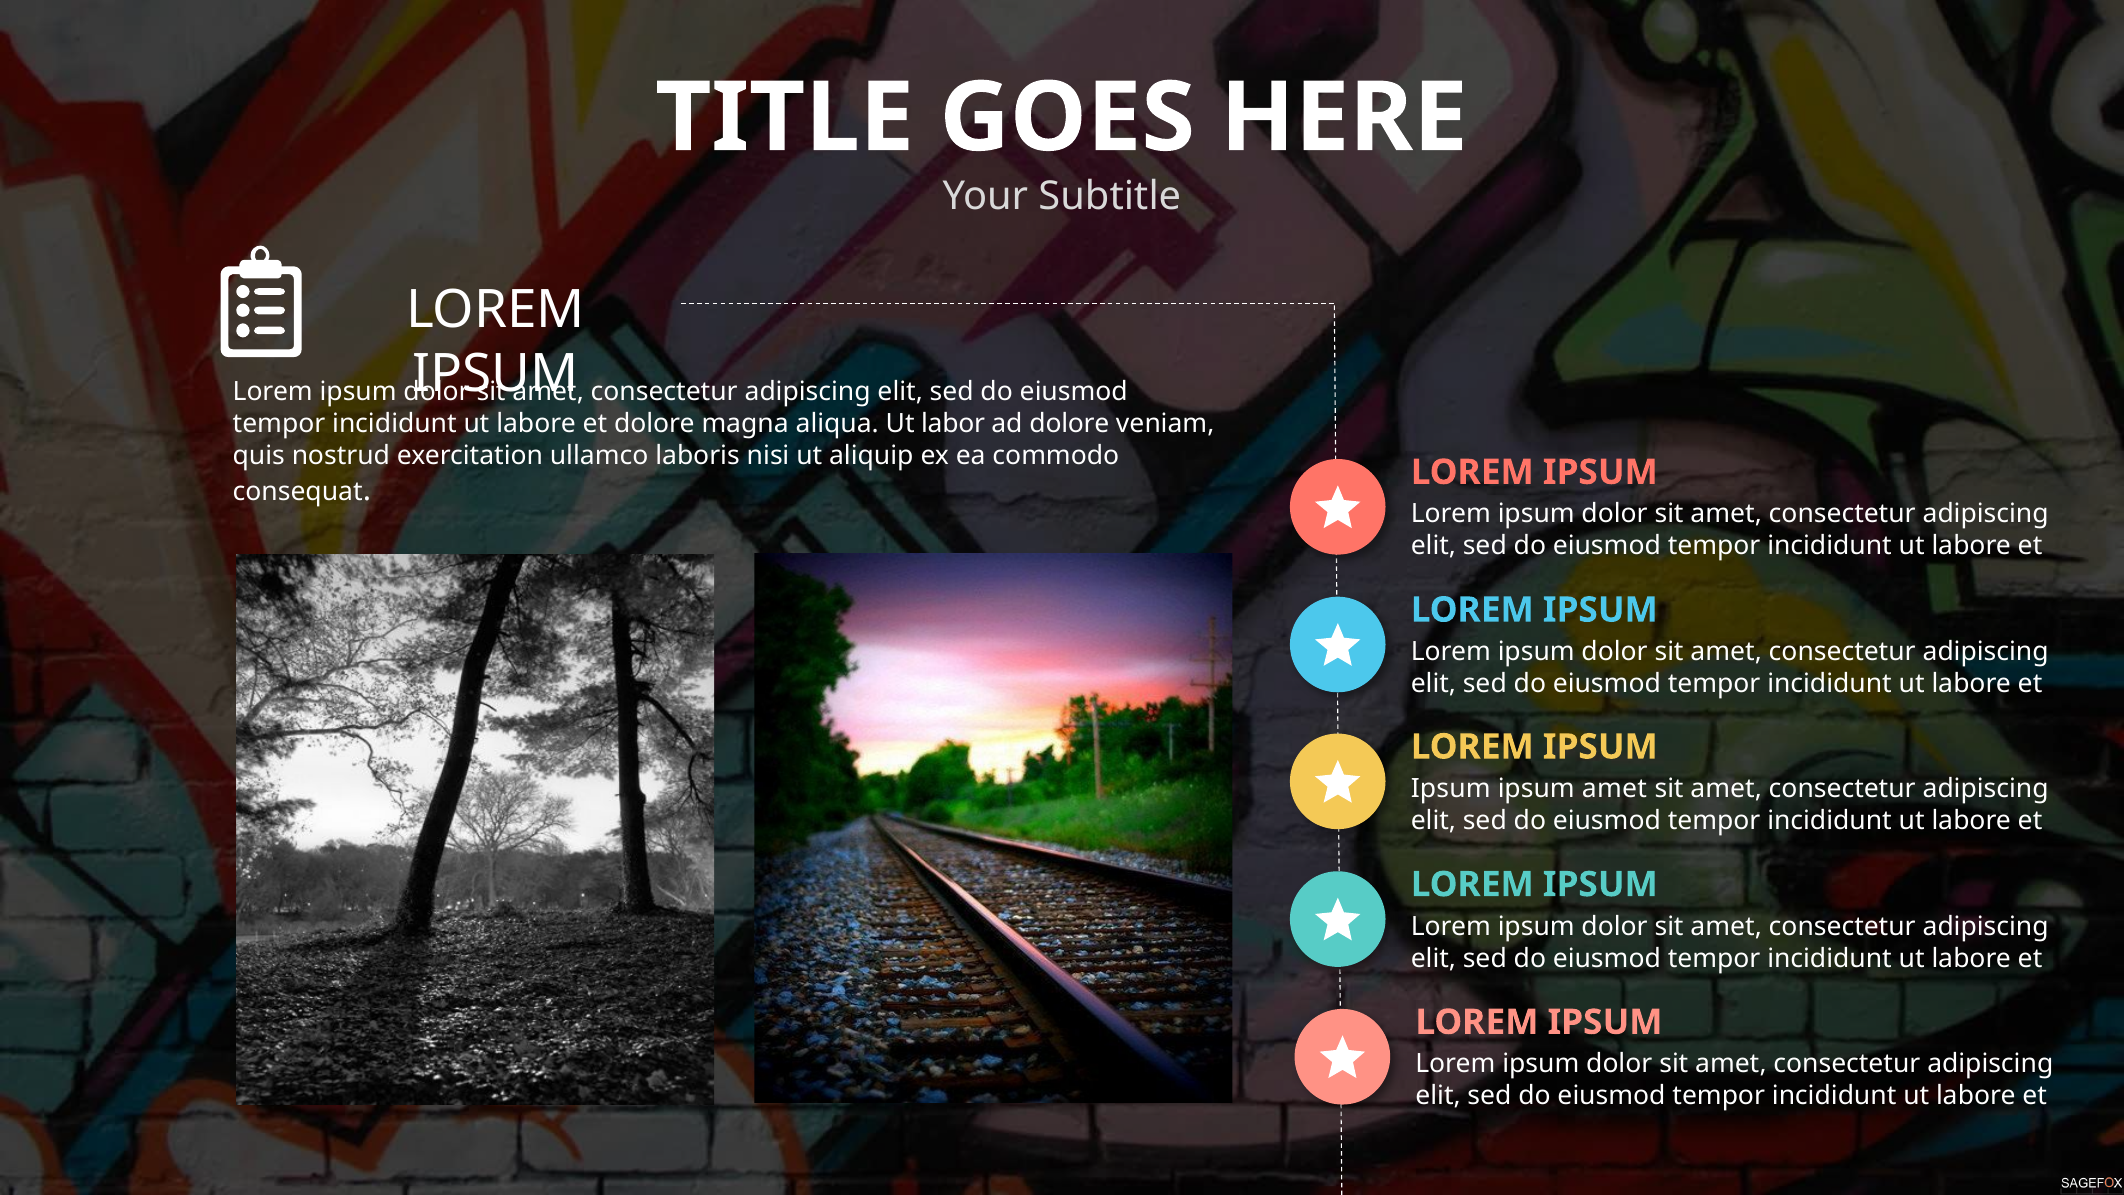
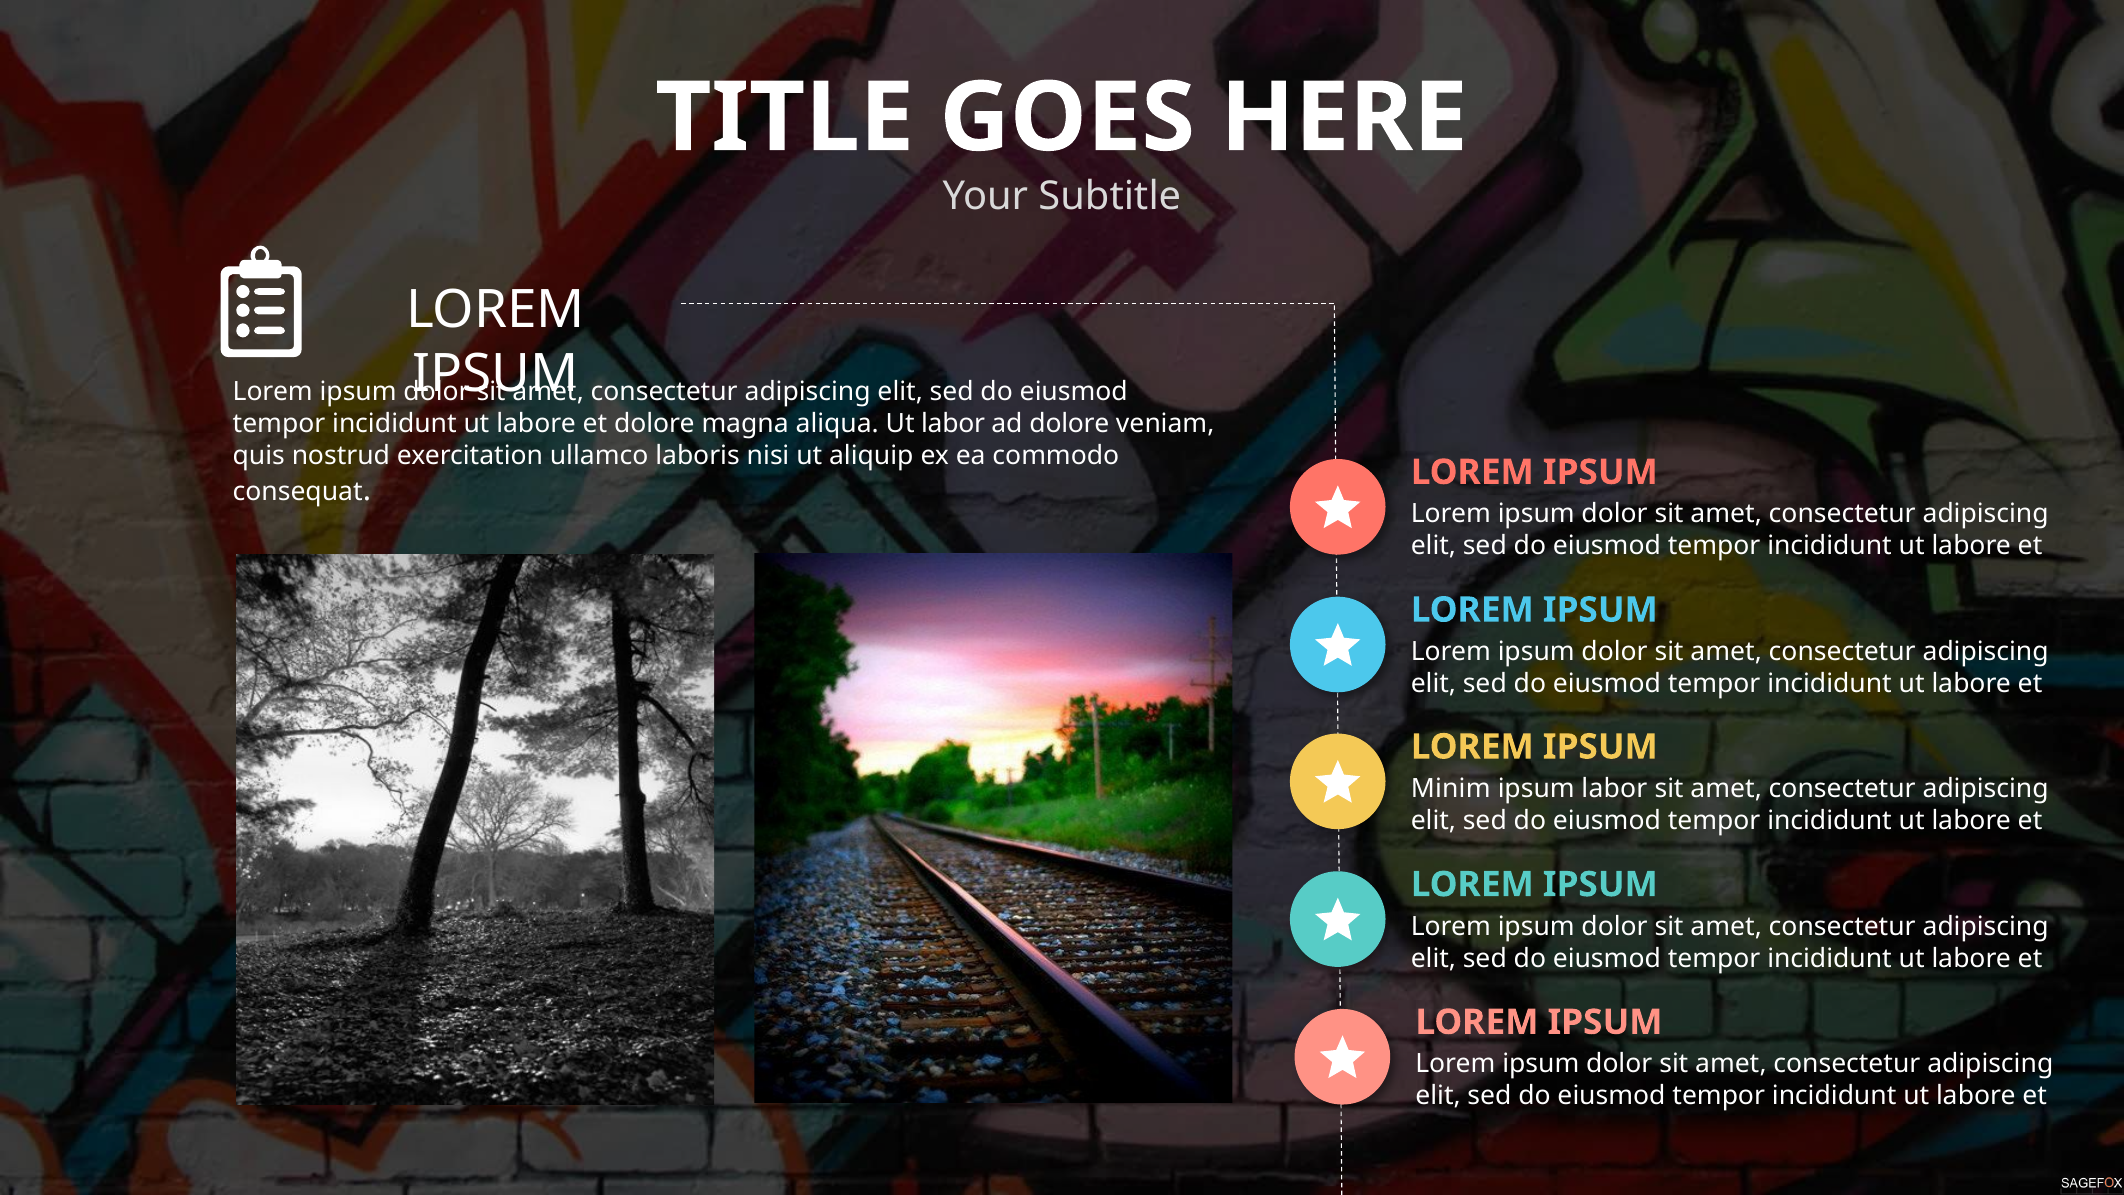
Ipsum: Ipsum -> Minim (1451, 789)
ipsum amet: amet -> labor (1614, 789)
